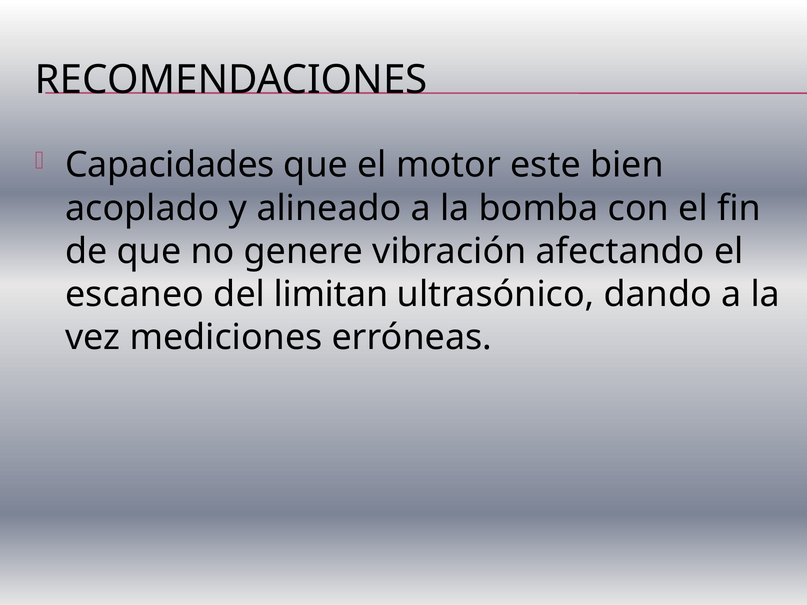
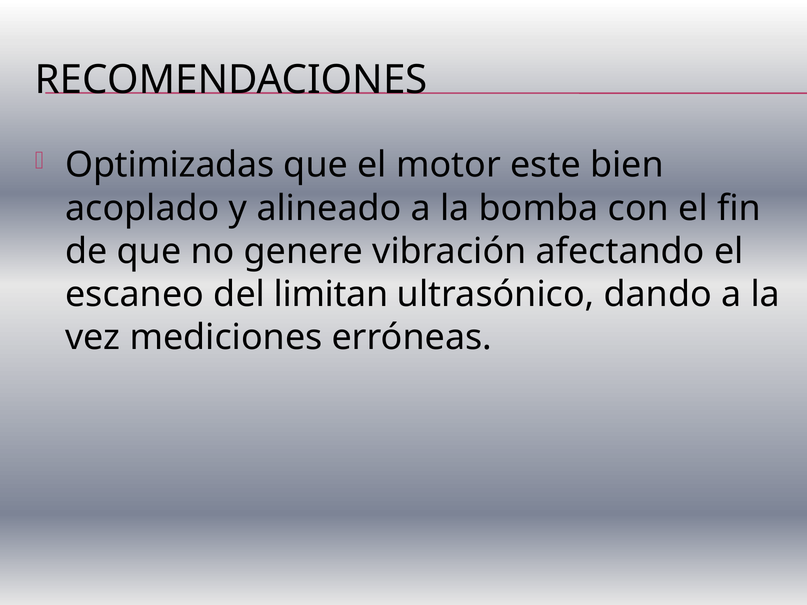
Capacidades: Capacidades -> Optimizadas (170, 165)
